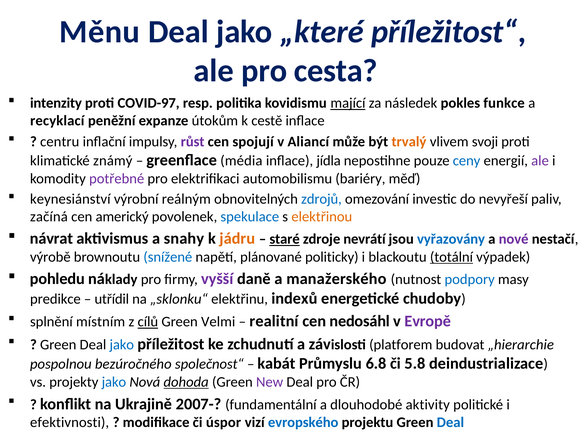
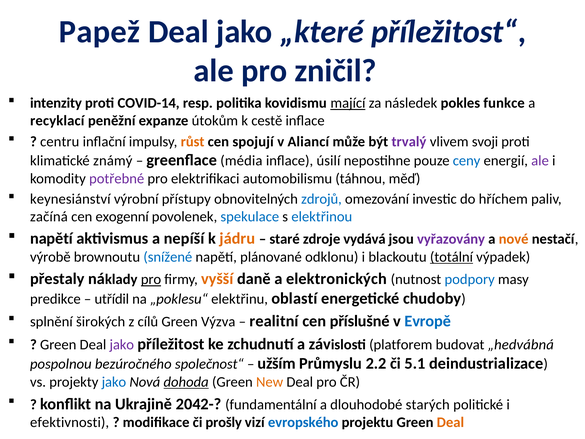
Měnu: Měnu -> Papež (100, 32)
cesta: cesta -> zničil (336, 71)
COVID-97: COVID-97 -> COVID-14 (149, 103)
růst colour: purple -> orange (193, 141)
trvalý colour: orange -> purple (409, 141)
jídla: jídla -> úsilí (328, 161)
bariéry: bariéry -> táhnou (360, 179)
reálným: reálným -> přístupy (186, 199)
nevyřeší: nevyřeší -> hříchem (503, 199)
americký: americký -> exogenní (122, 217)
elektřinou colour: orange -> blue (322, 217)
návrat: návrat -> napětí (51, 238)
snahy: snahy -> nepíší (184, 238)
staré underline: present -> none (285, 239)
nevrátí: nevrátí -> vydává (364, 239)
vyřazovány colour: blue -> purple (451, 239)
nové colour: purple -> orange (514, 239)
politicky: politicky -> odklonu (332, 257)
pohledu: pohledu -> přestaly (57, 279)
pro underline: none -> present (151, 279)
vyšší colour: purple -> orange (217, 279)
manažerského: manažerského -> elektronických (336, 279)
„sklonku“: „sklonku“ -> „poklesu“ (179, 299)
indexů: indexů -> oblastí (294, 298)
místním: místním -> širokých (101, 322)
cílů underline: present -> none (148, 322)
Velmi: Velmi -> Výzva (218, 322)
nedosáhl: nedosáhl -> příslušné (360, 321)
Evropě colour: purple -> blue (428, 321)
jako colour: blue -> purple (122, 344)
„hierarchie: „hierarchie -> „hedvábná (521, 344)
kabát: kabát -> užším (277, 363)
6.8: 6.8 -> 2.2 (376, 363)
5.8: 5.8 -> 5.1 (415, 363)
New colour: purple -> orange (270, 382)
2007-: 2007- -> 2042- (199, 404)
aktivity: aktivity -> starých (428, 404)
úspor: úspor -> prošly (224, 422)
Deal colour: blue -> orange (450, 422)
